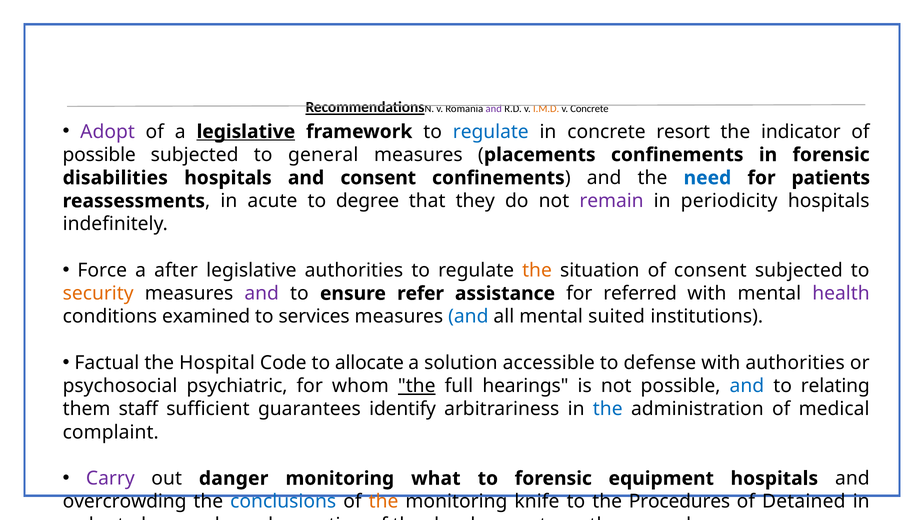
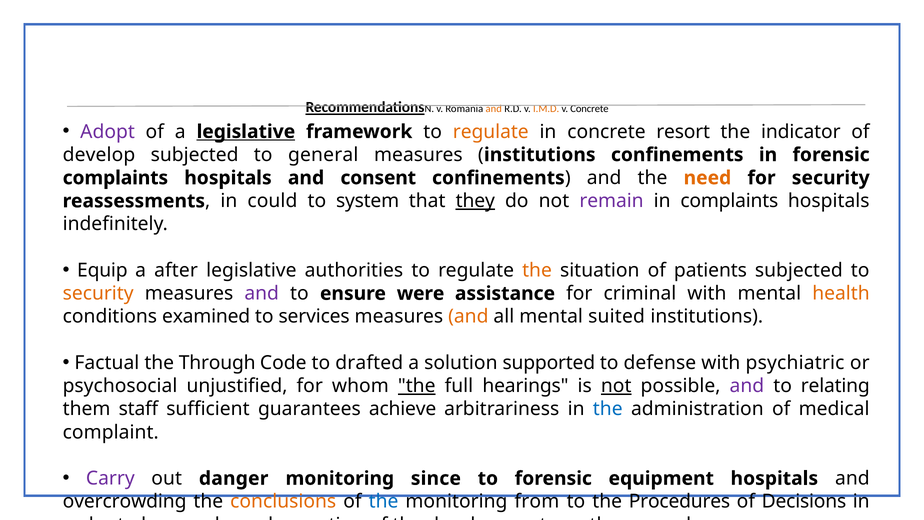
and colour: purple -> orange (494, 109)
regulate colour: blue -> orange (491, 132)
possible: possible -> develop (99, 155)
placements: placements -> institutions (540, 155)
disabilities: disabilities -> complaints (115, 178)
need colour: blue -> orange (707, 178)
for patients: patients -> security (831, 178)
acute: acute -> could (272, 201)
degree: degree -> system (368, 201)
they underline: none -> present (475, 201)
in periodicity: periodicity -> complaints (729, 201)
Force: Force -> Equip (102, 270)
of consent: consent -> patients (710, 270)
refer: refer -> were (421, 293)
referred: referred -> criminal (640, 293)
health colour: purple -> orange (841, 293)
and colour: blue -> orange (468, 316)
Hospital: Hospital -> Through (217, 363)
allocate: allocate -> drafted (369, 363)
accessible: accessible -> supported (549, 363)
with authorities: authorities -> psychiatric (795, 363)
psychiatric: psychiatric -> unjustified (237, 386)
not underline: none -> present (616, 386)
and colour: blue -> purple (747, 386)
identify: identify -> achieve (403, 409)
what: what -> since (436, 478)
conclusions colour: blue -> orange (283, 501)
the colour: orange -> blue (384, 501)
knife: knife -> from (537, 501)
Detained: Detained -> Decisions (804, 501)
